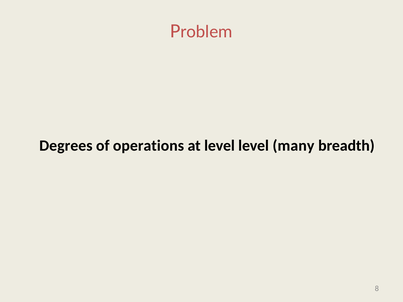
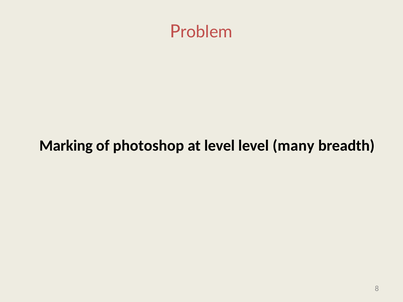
Degrees: Degrees -> Marking (66, 146)
operations: operations -> photoshop (149, 146)
